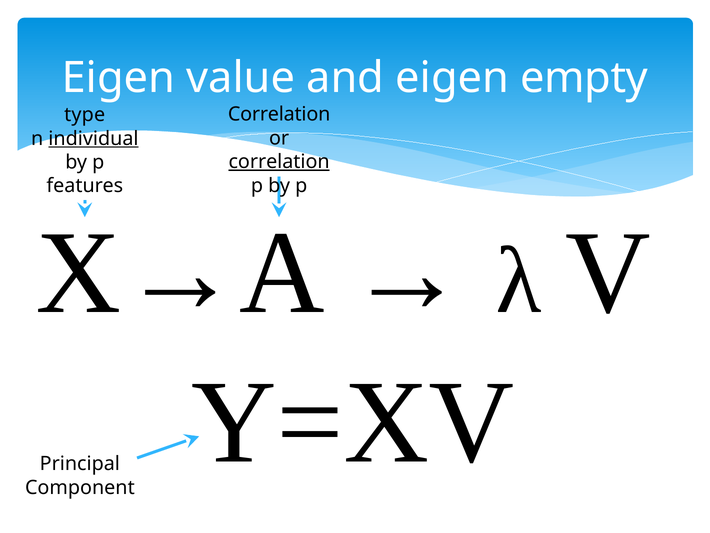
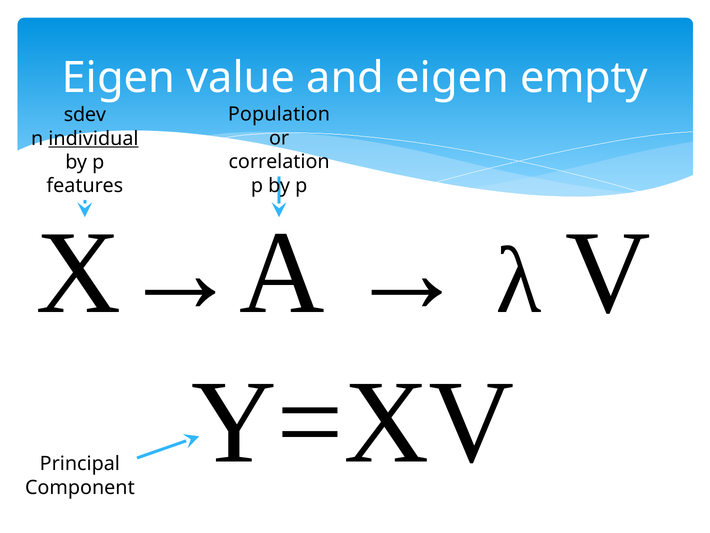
Correlation: Correlation -> Population (279, 114)
type: type -> sdev (85, 115)
correlation underline: present -> none (279, 162)
